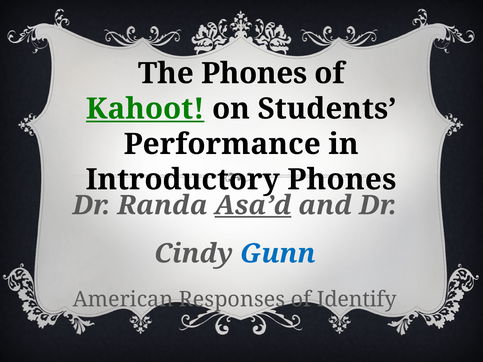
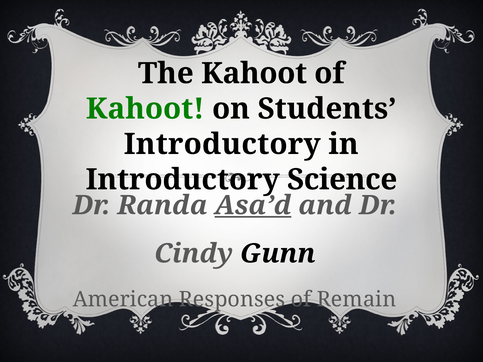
The Phones: Phones -> Kahoot (254, 73)
Kahoot underline: present -> none (145, 109)
Performance: Performance -> Introductory (222, 144)
Introductory Phones: Phones -> Science (342, 180)
Gunn colour: blue -> black (278, 254)
Identify: Identify -> Remain (356, 300)
